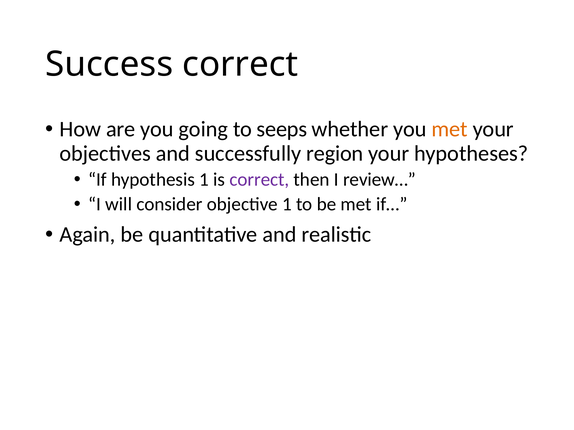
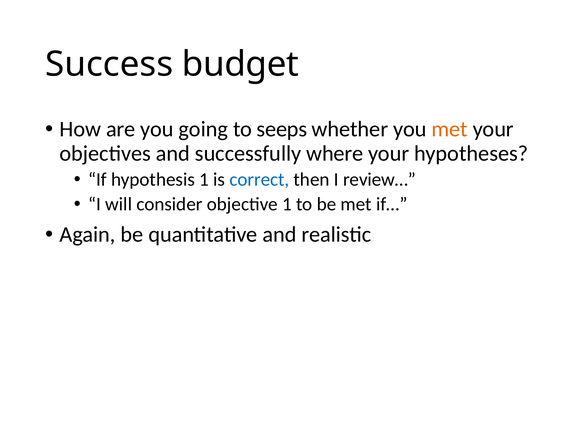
Success correct: correct -> budget (240, 64)
region: region -> where (335, 154)
correct colour: purple -> blue (259, 180)
